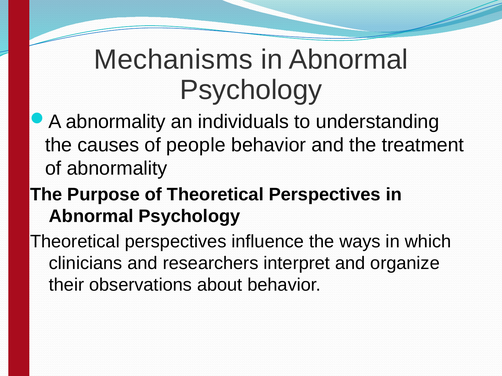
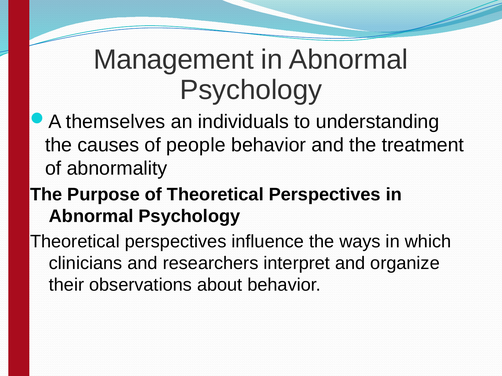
Mechanisms: Mechanisms -> Management (174, 60)
abnormality: abnormality -> themselves (116, 122)
